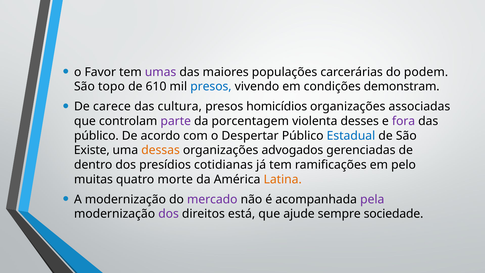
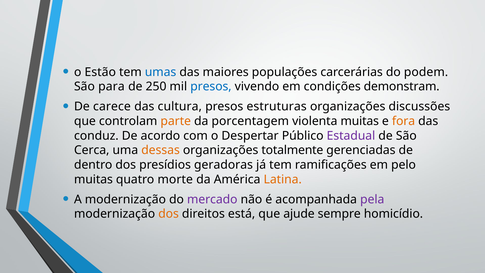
Favor: Favor -> Estão (100, 72)
umas colour: purple -> blue (161, 72)
topo: topo -> para (111, 87)
610: 610 -> 250 (156, 87)
homicídios: homicídios -> estruturas (277, 107)
associadas: associadas -> discussões (419, 107)
parte colour: purple -> orange (176, 121)
violenta desses: desses -> muitas (360, 121)
fora colour: purple -> orange (404, 121)
público: público -> conduz (96, 136)
Estadual colour: blue -> purple (351, 136)
Existe: Existe -> Cerca (92, 150)
advogados: advogados -> totalmente (292, 150)
cotidianas: cotidianas -> geradoras (224, 165)
dos colour: purple -> orange (169, 214)
sociedade: sociedade -> homicídio (393, 214)
